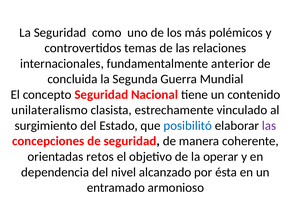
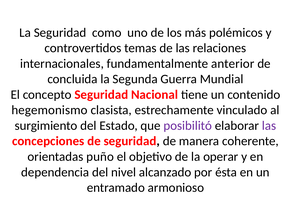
unilateralismo: unilateralismo -> hegemonismo (49, 110)
posibilitó colour: blue -> purple (188, 126)
retos: retos -> puño (100, 157)
